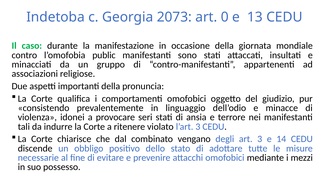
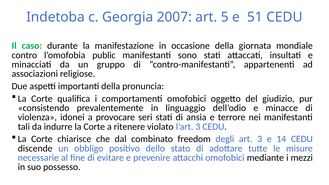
2073: 2073 -> 2007 (174, 17)
0: 0 -> 5 (225, 17)
13: 13 -> 51 (255, 17)
vengano: vengano -> freedom (194, 139)
